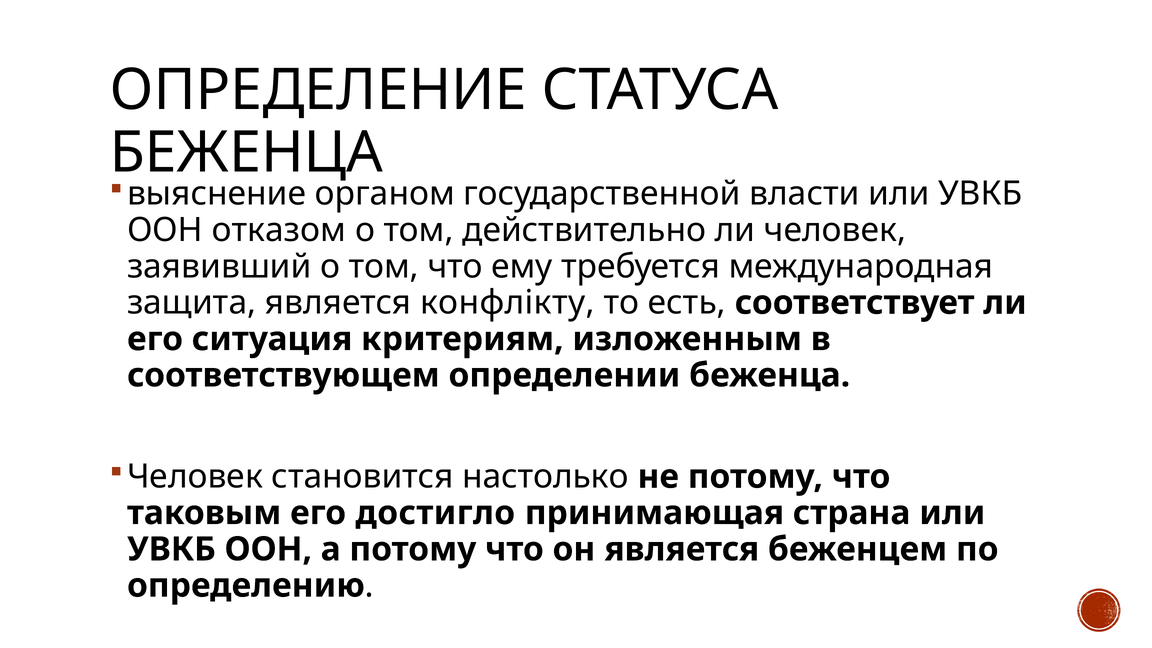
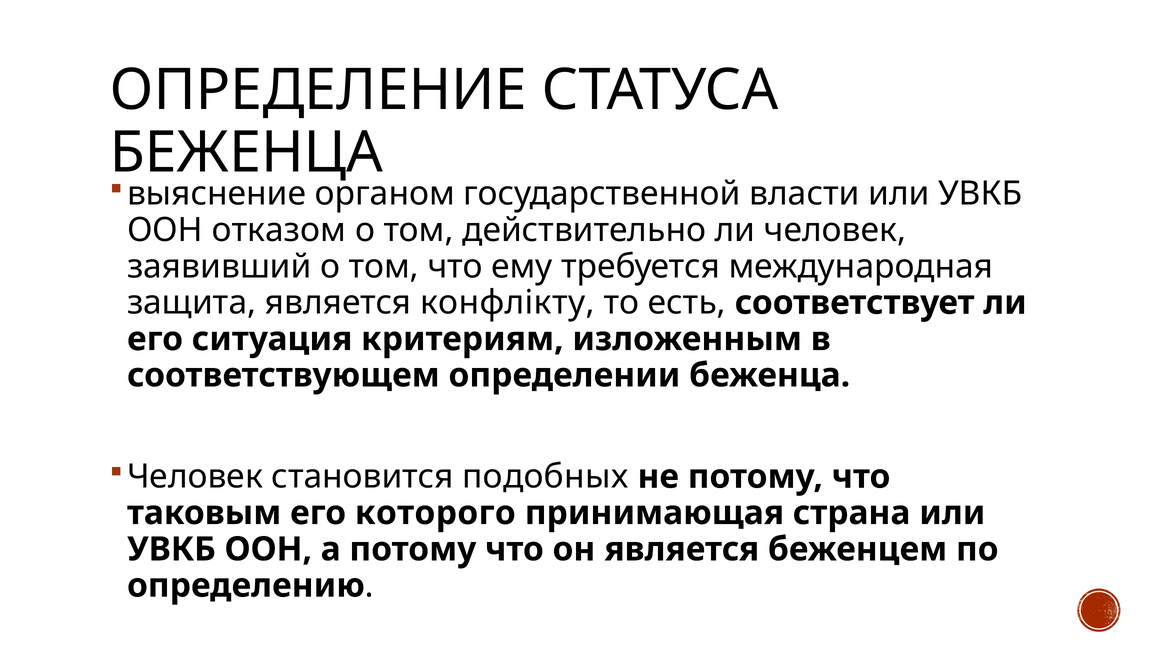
настолько: настолько -> подобных (545, 477)
достигло: достигло -> которого (435, 513)
